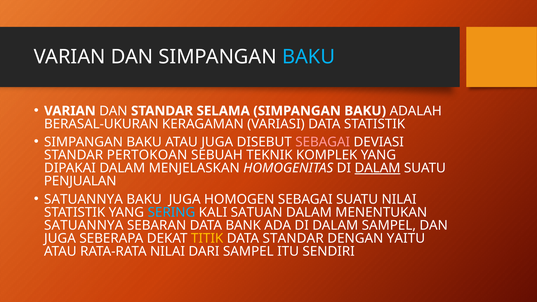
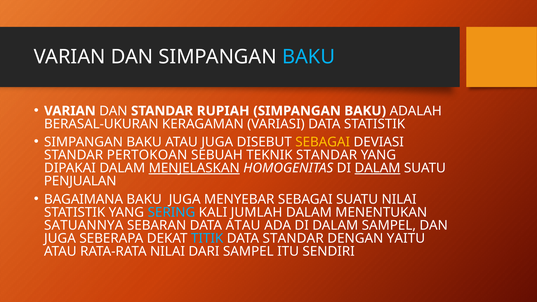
SELAMA: SELAMA -> RUPIAH (223, 111)
SEBAGAI colour: pink -> yellow (323, 142)
TEKNIK KOMPLEK: KOMPLEK -> STANDAR (327, 155)
MENJELASKAN underline: none -> present (194, 168)
SATUANNYA: SATUANNYA -> BAGAIMANA (84, 199)
HOMOGEN: HOMOGEN -> MENYEBAR (239, 199)
SATUAN: SATUAN -> JUMLAH (257, 212)
DATA BANK: BANK -> ATAU (243, 225)
TITIK colour: yellow -> light blue (207, 238)
